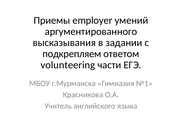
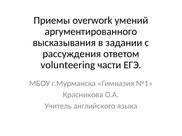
employer: employer -> overwork (92, 20)
подкрепляем: подкрепляем -> рассуждения (72, 54)
